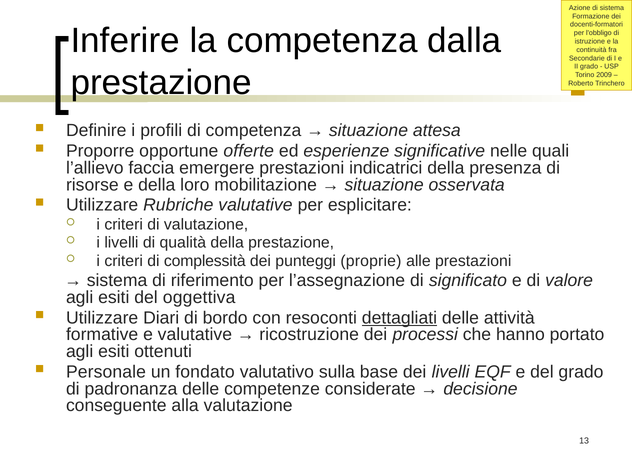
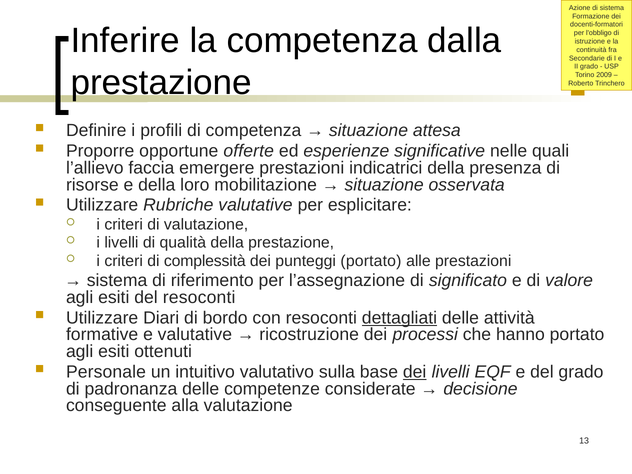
punteggi proprie: proprie -> portato (371, 261)
del oggettiva: oggettiva -> resoconti (199, 297)
fondato: fondato -> intuitivo (205, 372)
dei underline: none -> present (415, 372)
